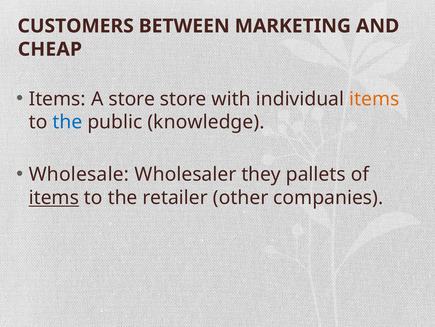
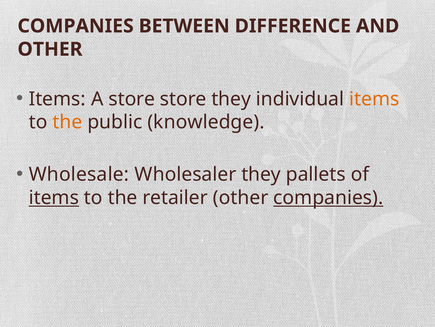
CUSTOMERS: CUSTOMERS -> COMPANIES (76, 26)
MARKETING: MARKETING -> DIFFERENCE (293, 26)
CHEAP: CHEAP -> OTHER (50, 49)
store with: with -> they (231, 99)
the colour: blue -> orange (67, 122)
companies underline: none -> present (328, 197)
